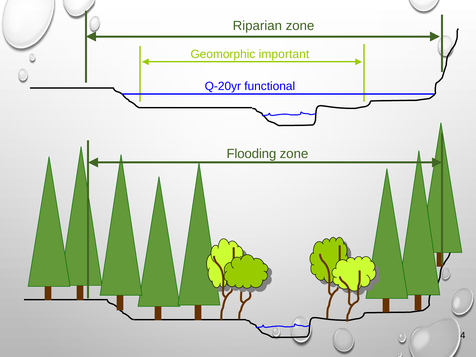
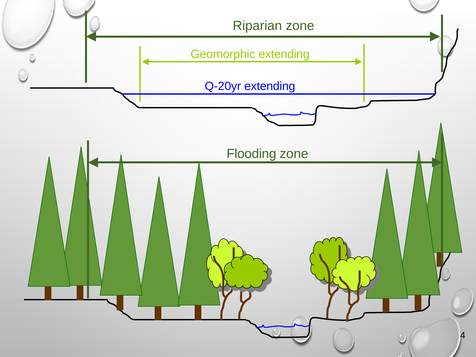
Geomorphic important: important -> extending (284, 54)
Q-20yr functional: functional -> extending (270, 86)
